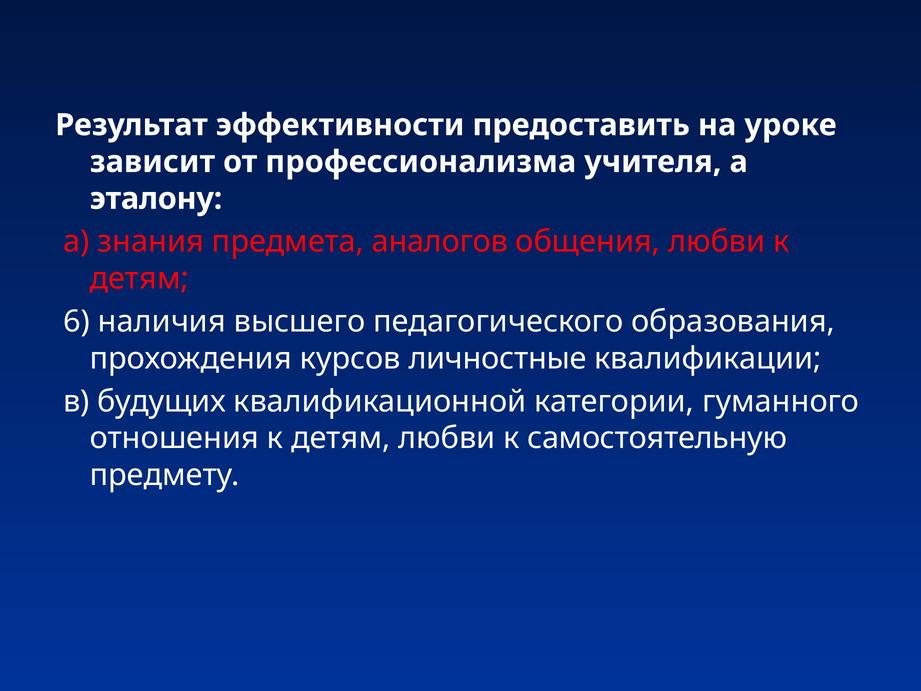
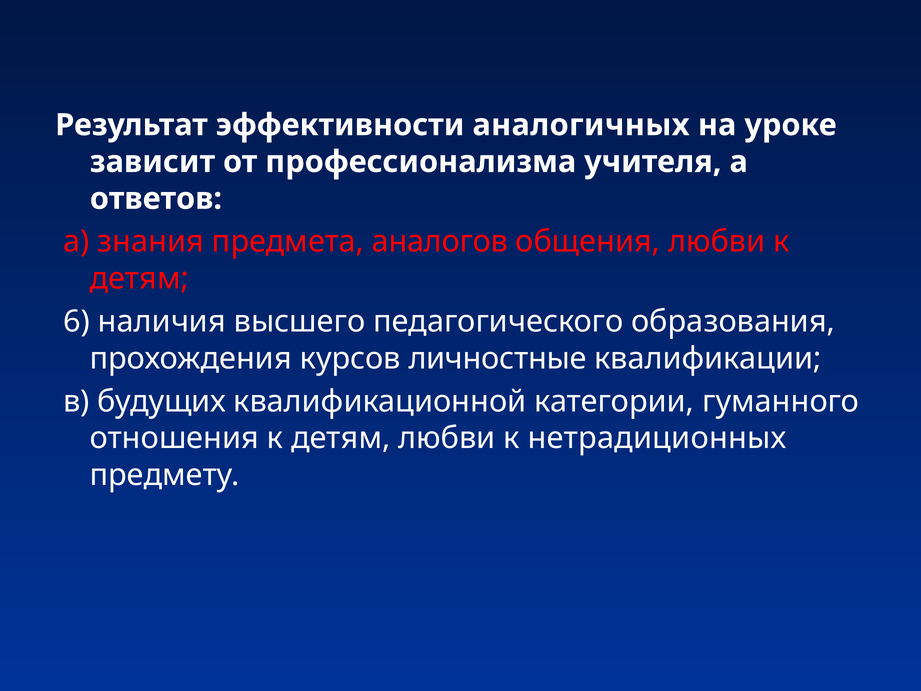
предоставить: предоставить -> аналогичных (581, 125)
эталону: эталону -> ответов (156, 199)
самостоятельную: самостоятельную -> нетрадиционных (657, 438)
